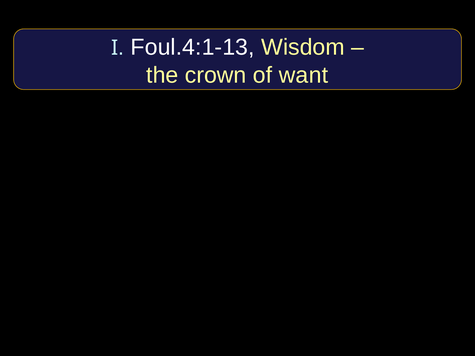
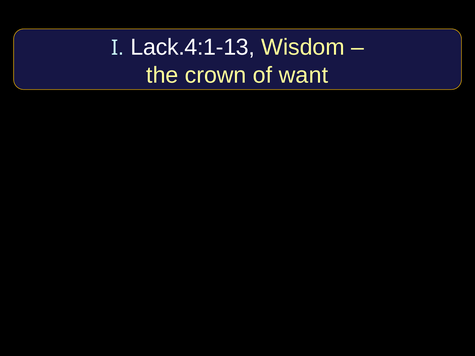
Foul.4:1-13: Foul.4:1-13 -> Lack.4:1-13 (193, 47)
